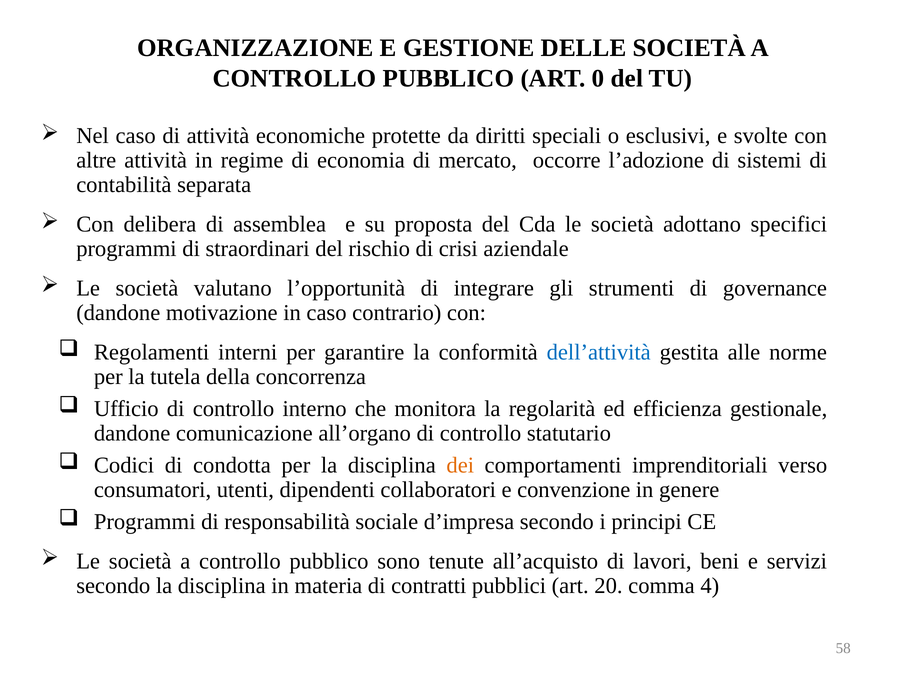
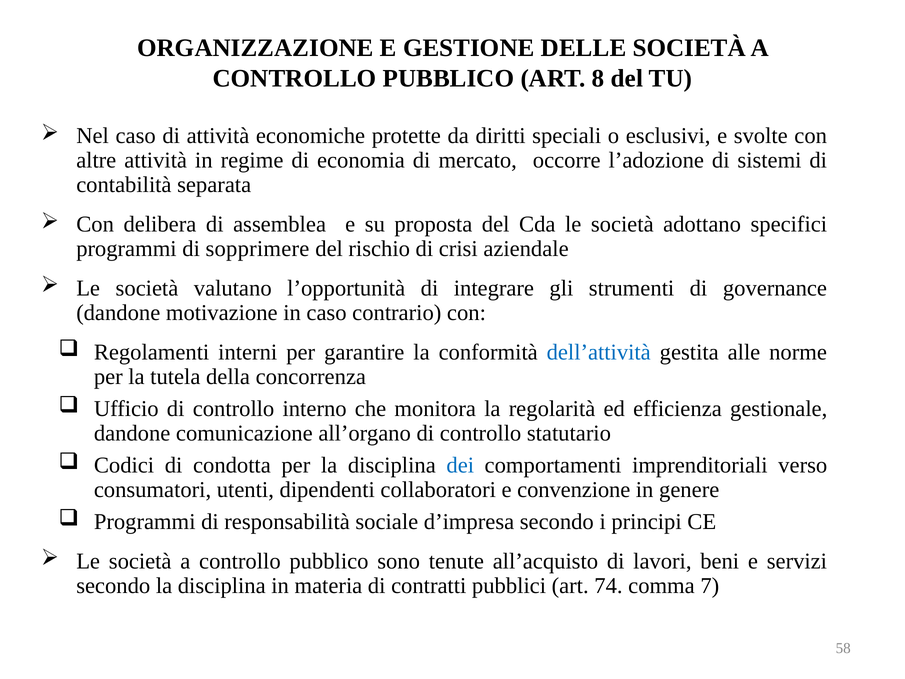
0: 0 -> 8 (598, 78)
straordinari: straordinari -> sopprimere (257, 249)
dei colour: orange -> blue (460, 465)
20: 20 -> 74 (608, 585)
4: 4 -> 7 (710, 585)
